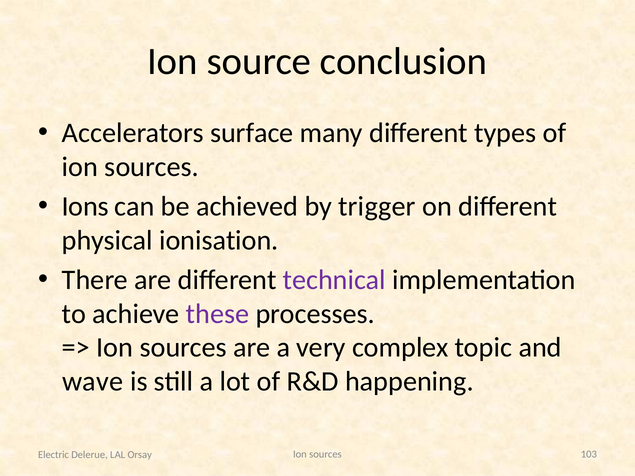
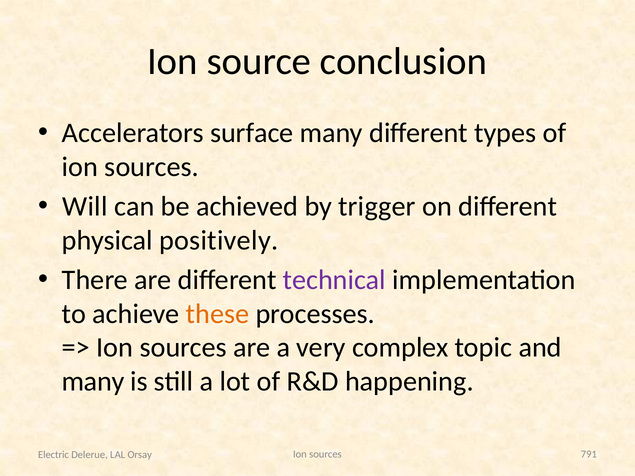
Ions: Ions -> Will (85, 207)
ionisation: ionisation -> positively (219, 240)
these colour: purple -> orange (218, 314)
wave: wave -> many (93, 382)
103: 103 -> 791 (589, 455)
